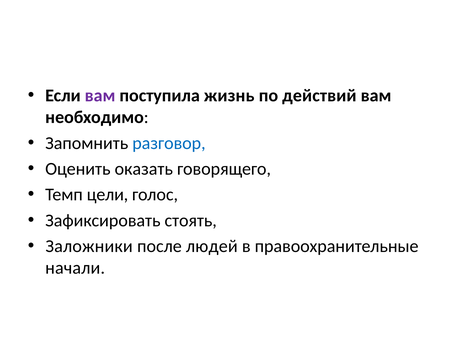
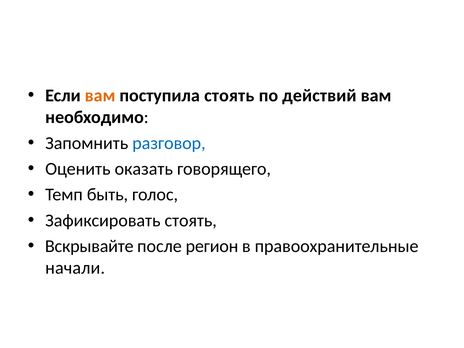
вам colour: purple -> orange (100, 96)
поступила жизнь: жизнь -> стоять (229, 96)
цели: цели -> быть (107, 195)
Заложники: Заложники -> Вскрывайте (89, 246)
людей: людей -> регион (212, 246)
